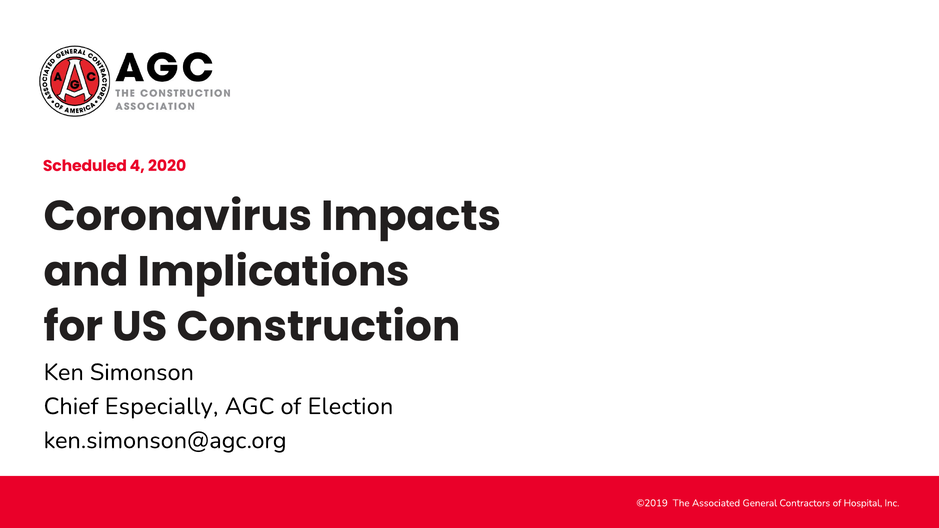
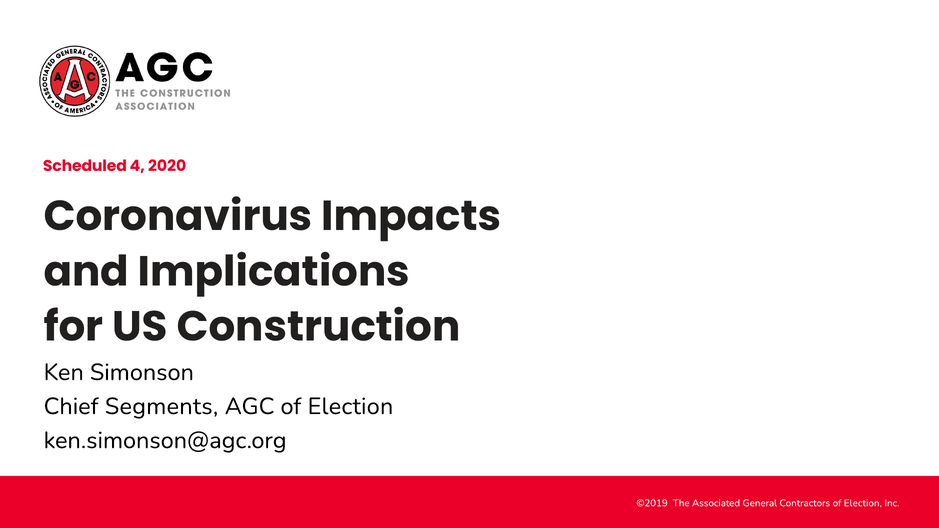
Especially: Especially -> Segments (162, 406)
Hospital: Hospital -> Election (863, 503)
